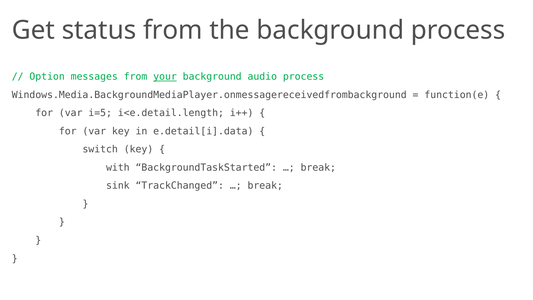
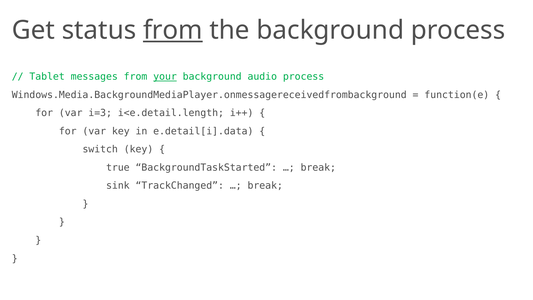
from underline: none -> present (173, 30)
Option: Option -> Tablet (47, 77)
i=5: i=5 -> i=3 (100, 113)
with: with -> true (118, 167)
